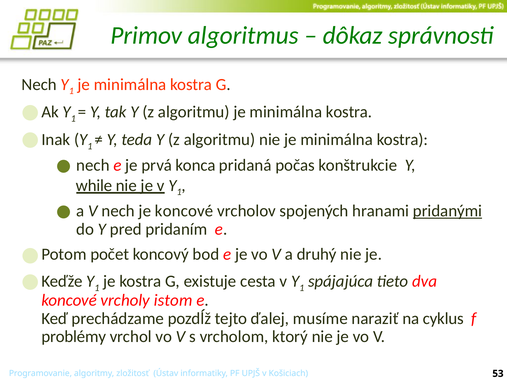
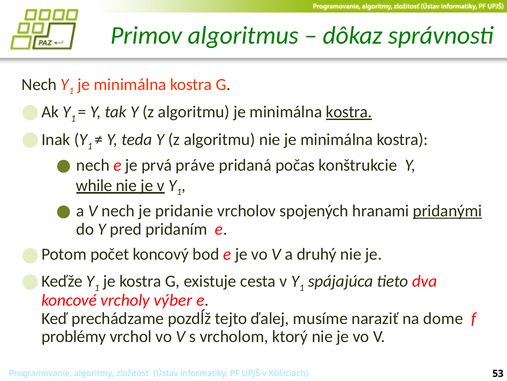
kostra underline: none -> present (349, 112)
konca: konca -> práve (195, 165)
je koncové: koncové -> pridanie (184, 211)
istom: istom -> výber (173, 300)
cyklus: cyklus -> dome (443, 318)
